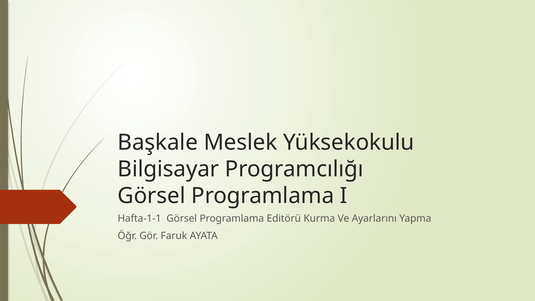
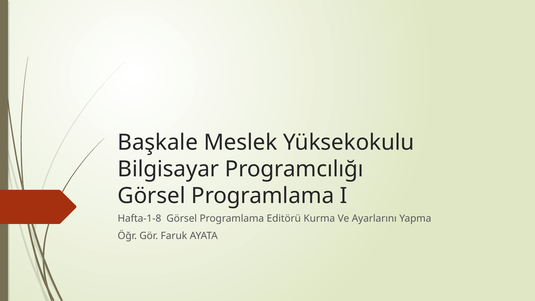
Hafta-1-1: Hafta-1-1 -> Hafta-1-8 (139, 218)
